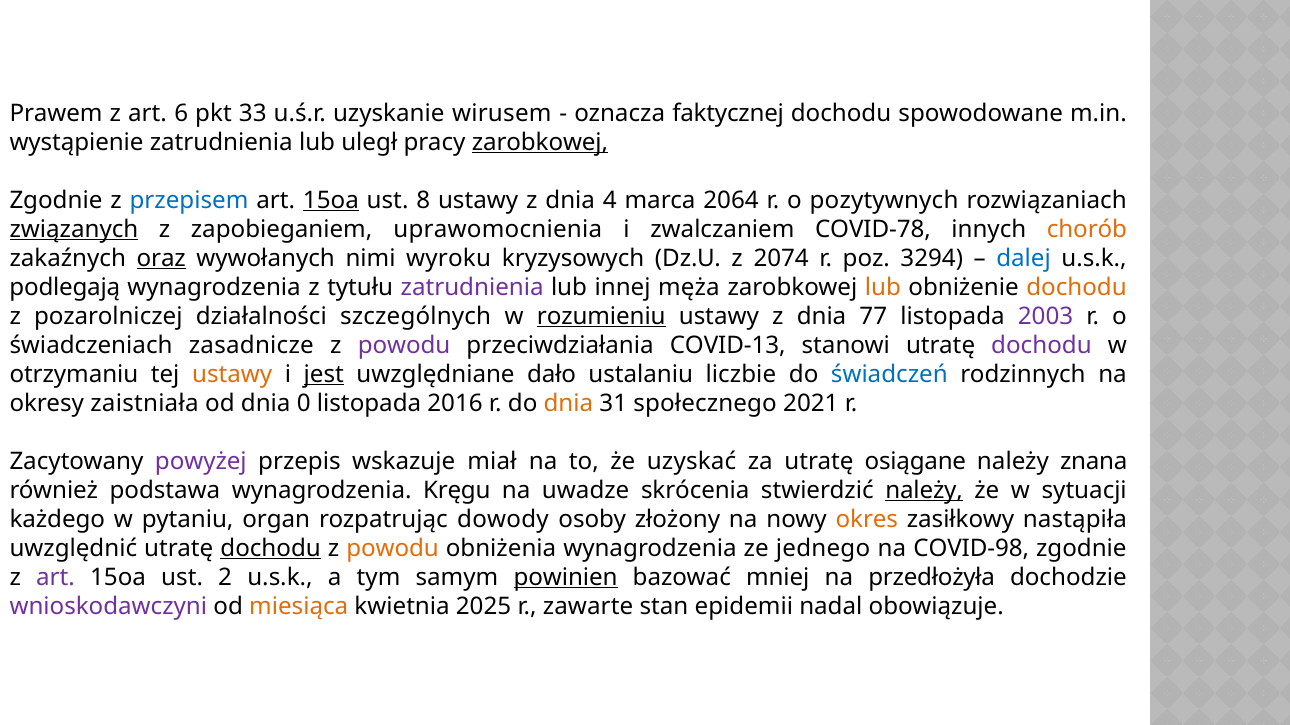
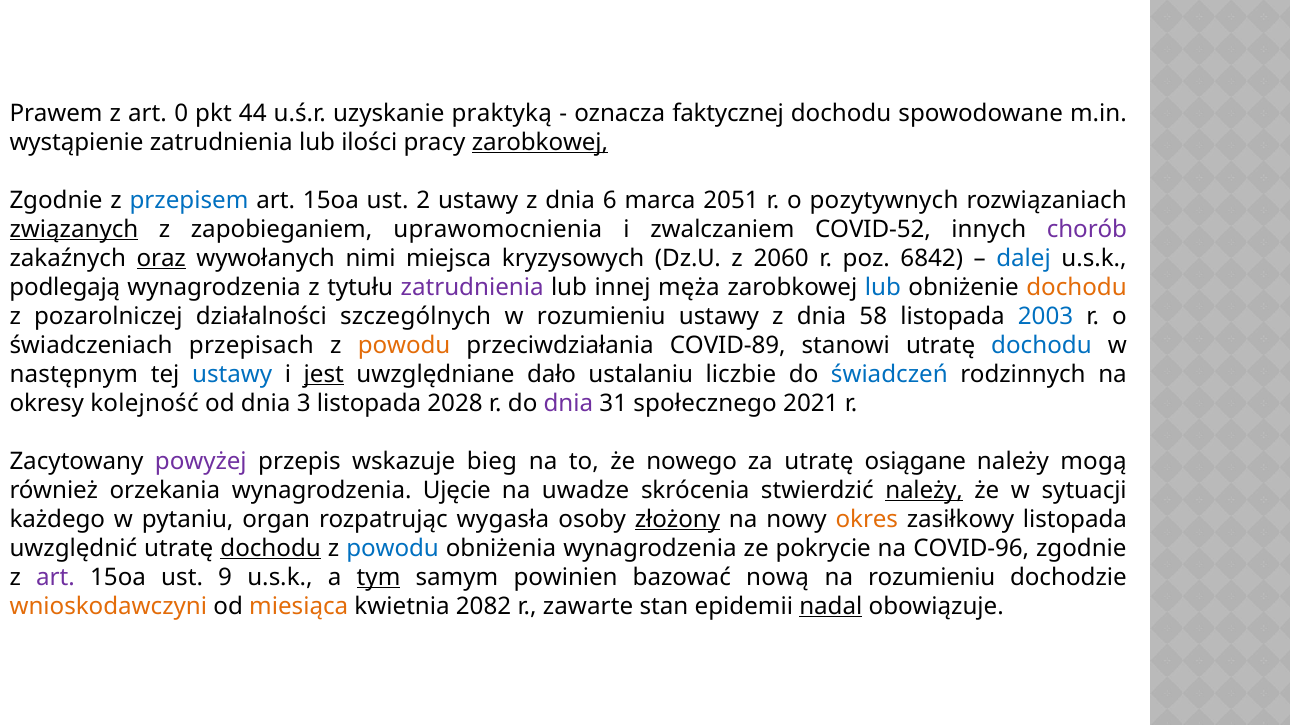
6: 6 -> 0 (181, 113)
33: 33 -> 44 (253, 113)
wirusem: wirusem -> praktyką (502, 113)
uległ: uległ -> ilości (369, 142)
15oa underline: present -> none (331, 200)
8: 8 -> 2 (423, 200)
4: 4 -> 6 (610, 200)
2064: 2064 -> 2051 (731, 200)
COVID-78: COVID-78 -> COVID-52 (873, 229)
chorób colour: orange -> purple (1087, 229)
wyroku: wyroku -> miejsca (449, 258)
2074: 2074 -> 2060 (781, 258)
3294: 3294 -> 6842 (932, 258)
lub colour: orange -> blue (883, 287)
rozumieniu underline: present -> none (601, 316)
77: 77 -> 58 (873, 316)
2003 colour: purple -> blue (1046, 316)
zasadnicze: zasadnicze -> przepisach (251, 345)
powodu colour: purple -> orange (404, 345)
COVID-13: COVID-13 -> COVID-89 (728, 345)
dochodu colour: purple -> blue (1041, 345)
otrzymaniu: otrzymaniu -> następnym (74, 374)
ustawy colour: orange -> blue (232, 374)
zaistniała: zaistniała -> kolejność (144, 403)
0: 0 -> 3 (304, 403)
2016: 2016 -> 2028 (455, 403)
dnia colour: orange -> purple (568, 403)
miał: miał -> bieg (492, 461)
uzyskać: uzyskać -> nowego (692, 461)
znana: znana -> mogą (1094, 461)
podstawa: podstawa -> orzekania (165, 491)
Kręgu: Kręgu -> Ujęcie (457, 491)
dowody: dowody -> wygasła (503, 520)
złożony underline: none -> present (677, 520)
zasiłkowy nastąpiła: nastąpiła -> listopada (1075, 520)
powodu colour: orange -> blue (393, 549)
jednego: jednego -> pokrycie (823, 549)
COVID-98: COVID-98 -> COVID-96 (971, 549)
2: 2 -> 9 (225, 578)
tym underline: none -> present (379, 578)
powinien underline: present -> none (566, 578)
mniej: mniej -> nową (778, 578)
na przedłożyła: przedłożyła -> rozumieniu (932, 578)
wnioskodawczyni colour: purple -> orange (108, 607)
2025: 2025 -> 2082 (484, 607)
nadal underline: none -> present (831, 607)
